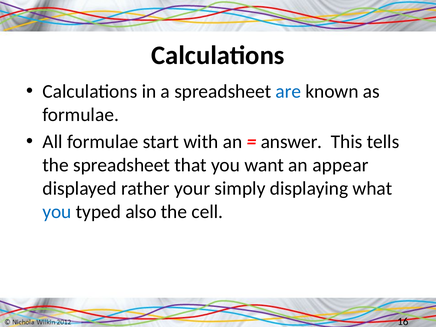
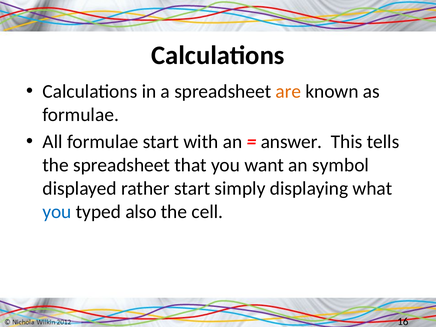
are colour: blue -> orange (288, 91)
appear: appear -> symbol (341, 165)
rather your: your -> start (192, 188)
